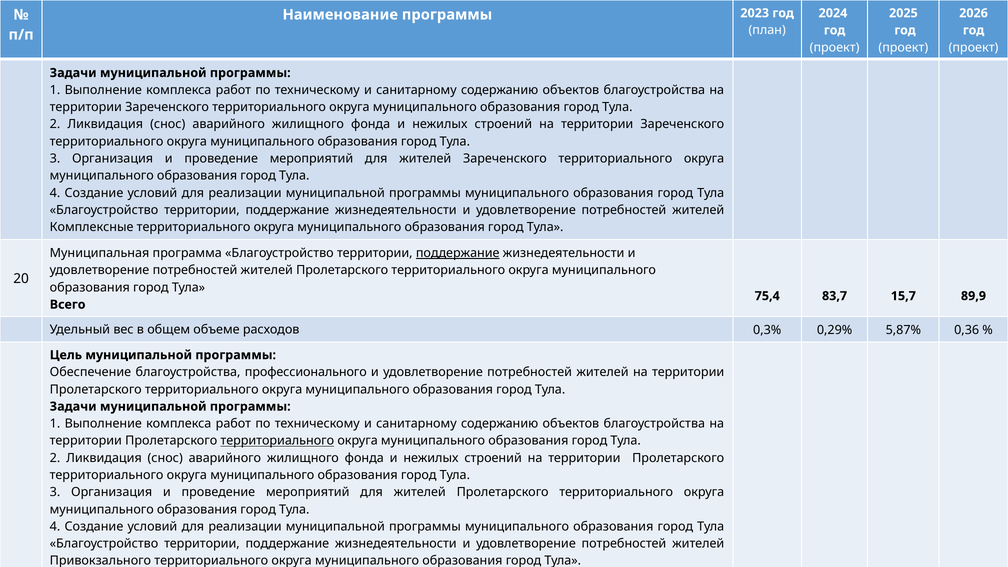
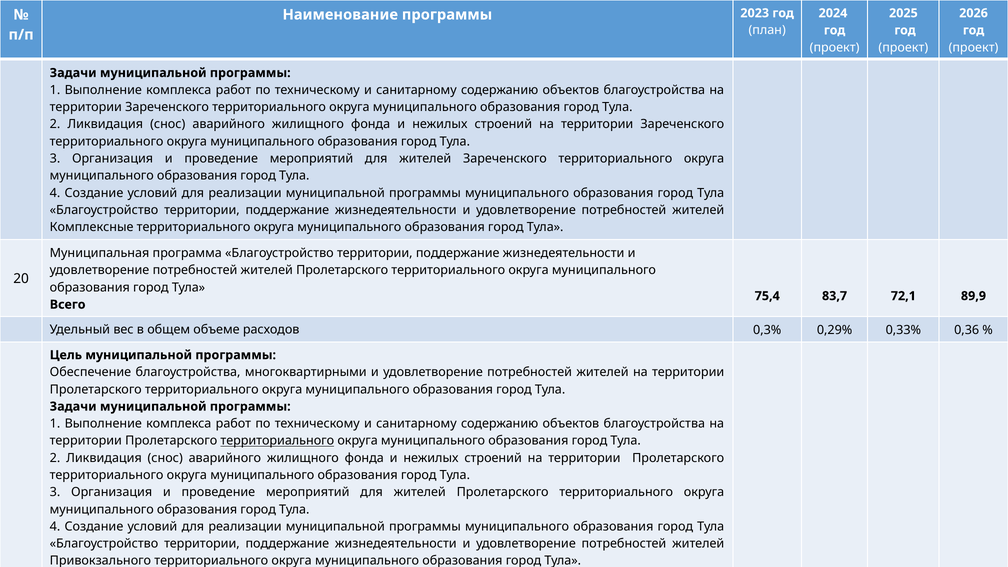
поддержание underline: present -> none (458, 253)
15,7: 15,7 -> 72,1 (903, 296)
5,87%: 5,87% -> 0,33% (903, 330)
профессионального: профессионального -> многоквартирными (306, 372)
